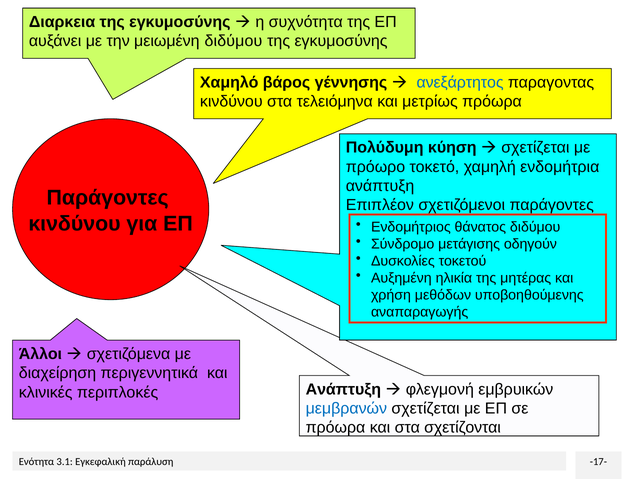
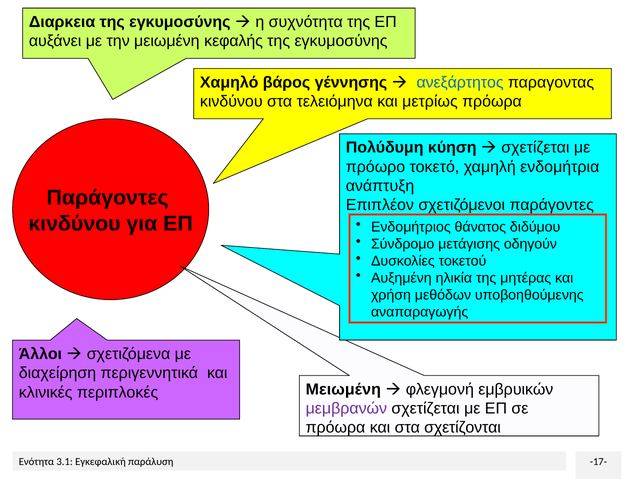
μειωμένη διδύμου: διδύμου -> κεφαλής (234, 41)
Ανάπτυξη: Ανάπτυξη -> Μειωμένη (343, 390)
μεμβρανών colour: blue -> purple (346, 409)
